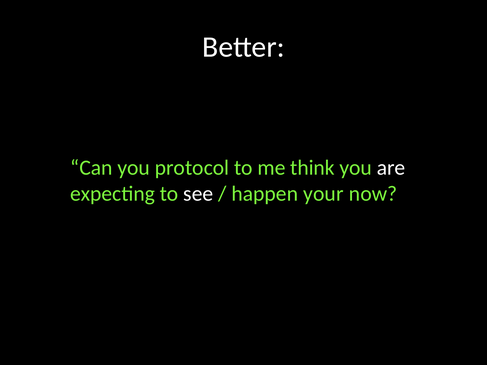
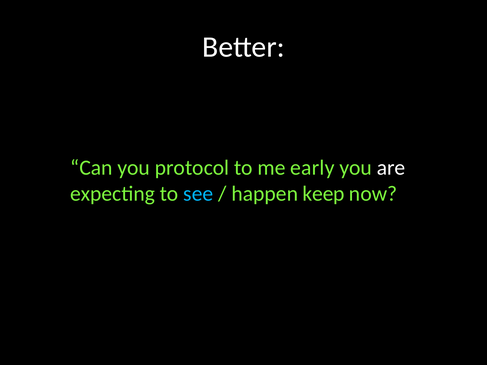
think: think -> early (312, 168)
see colour: white -> light blue (198, 194)
your: your -> keep (324, 194)
